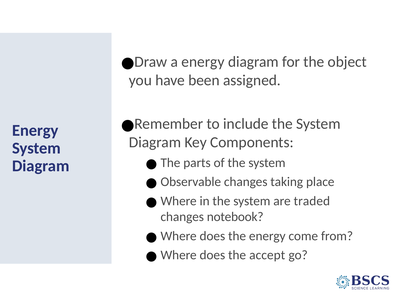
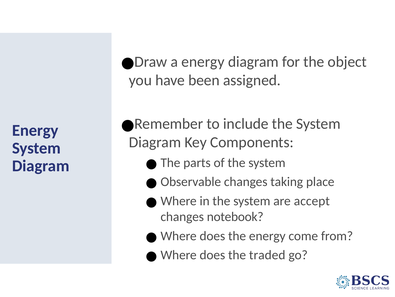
traded: traded -> accept (312, 200)
accept: accept -> traded (267, 254)
